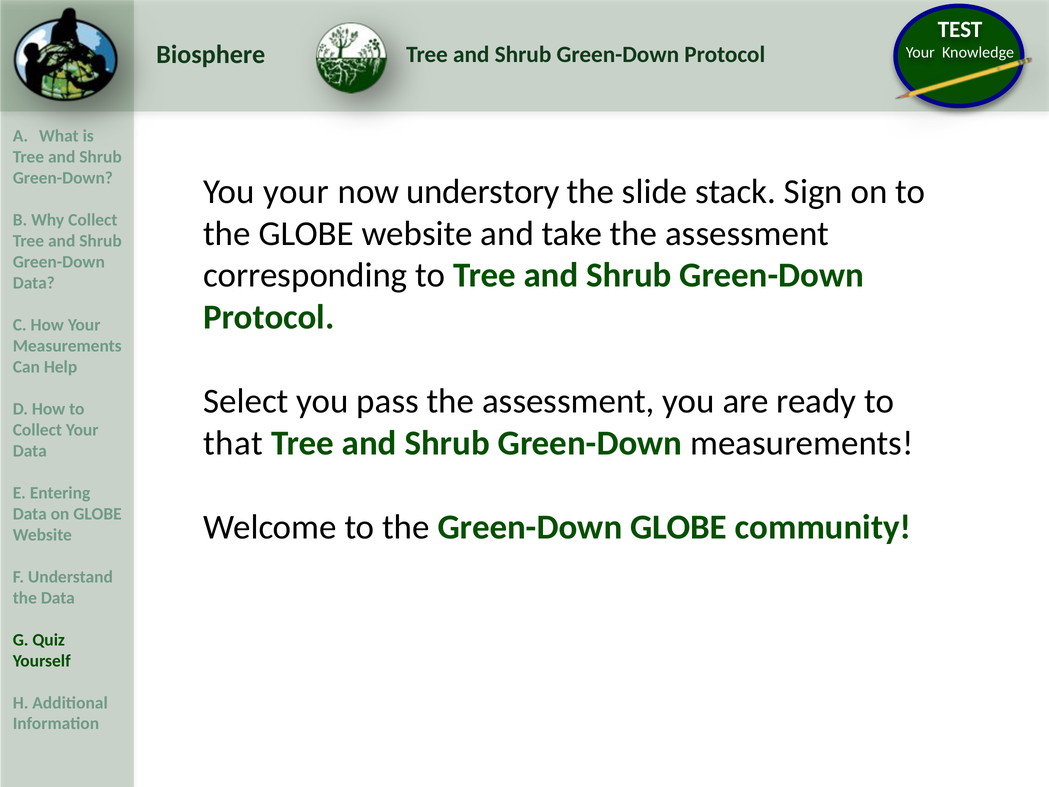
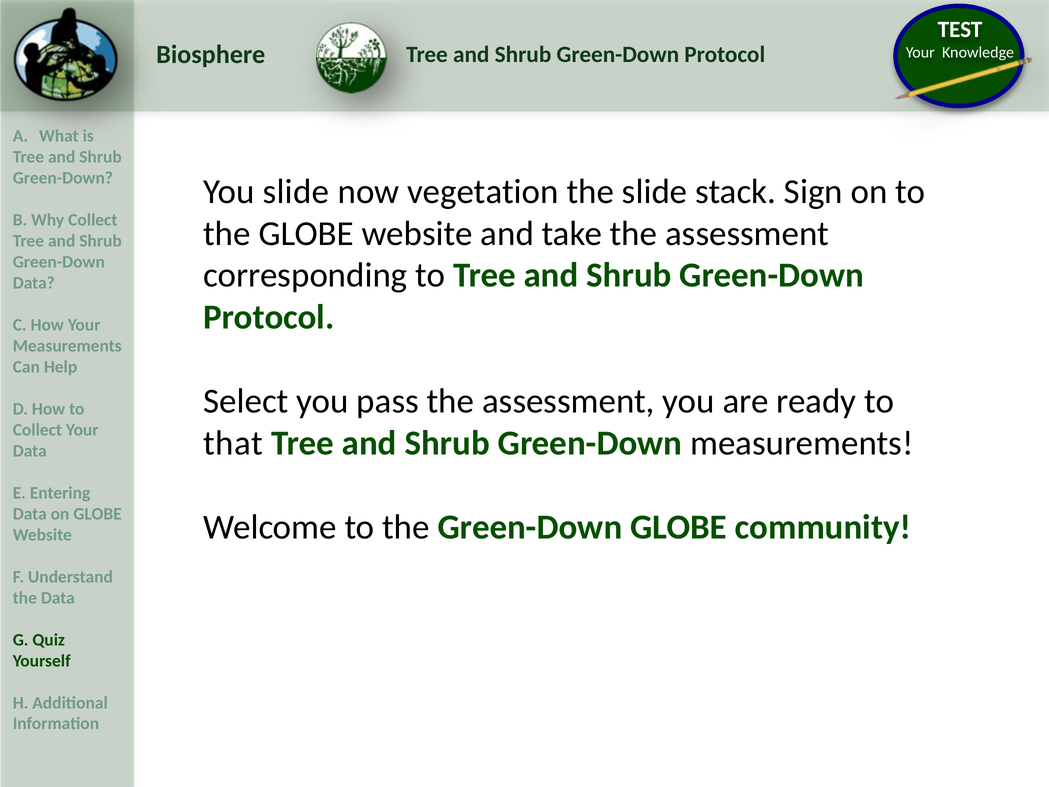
You your: your -> slide (296, 191)
understory: understory -> vegetation (483, 191)
